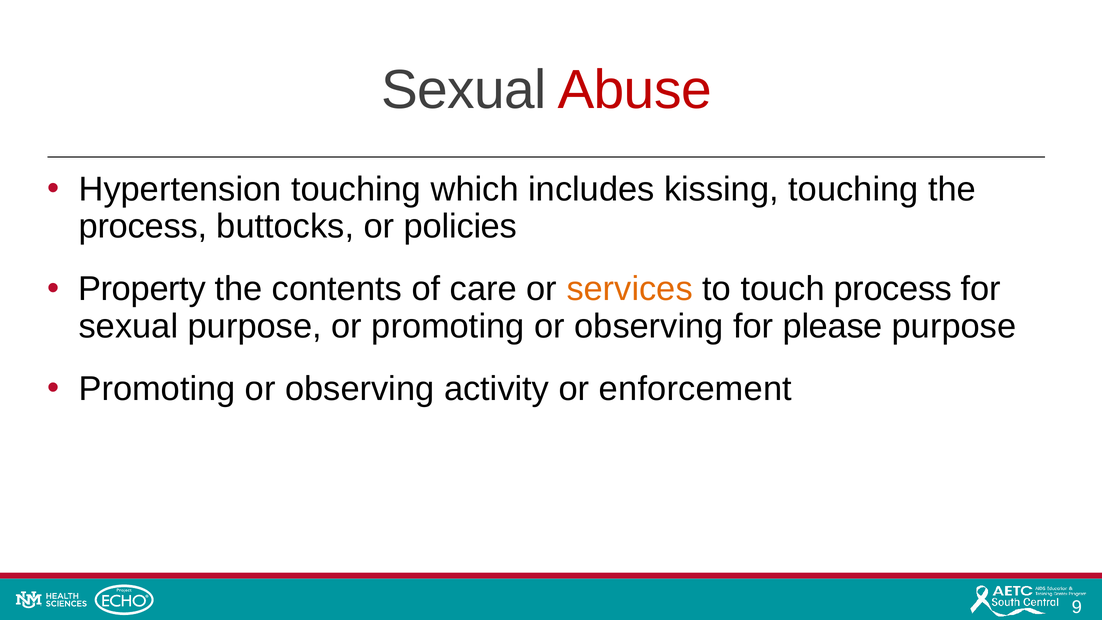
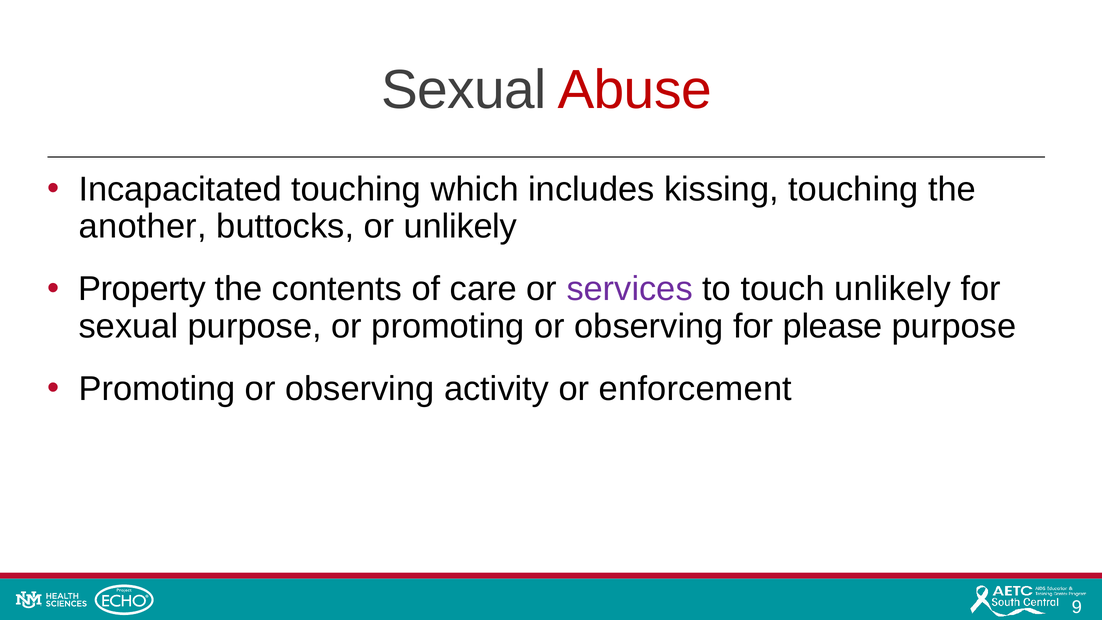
Hypertension: Hypertension -> Incapacitated (180, 189)
process: process -> another (143, 227)
or policies: policies -> unlikely (460, 227)
services colour: orange -> purple (630, 289)
touch process: process -> unlikely (893, 289)
